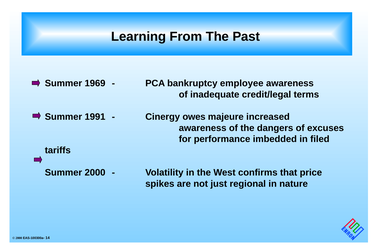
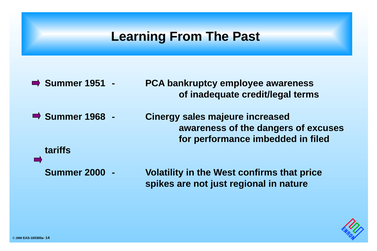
1969: 1969 -> 1951 (95, 83)
1991: 1991 -> 1968 (95, 117)
owes: owes -> sales (194, 117)
